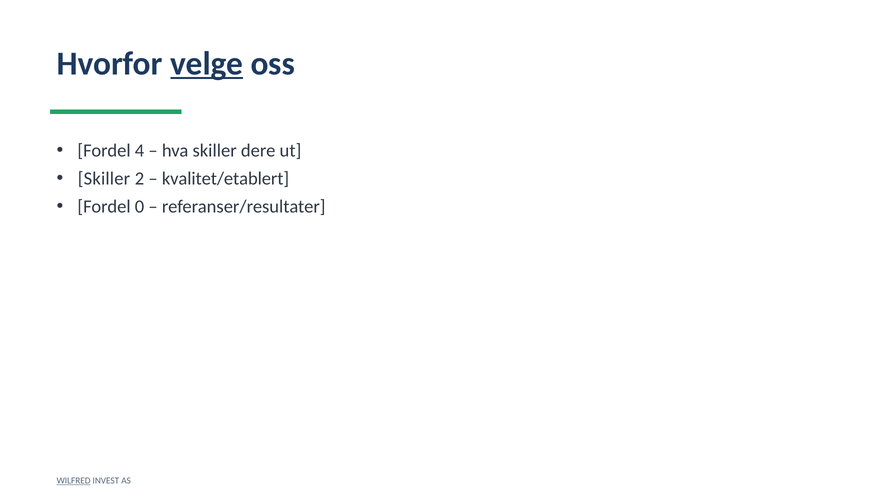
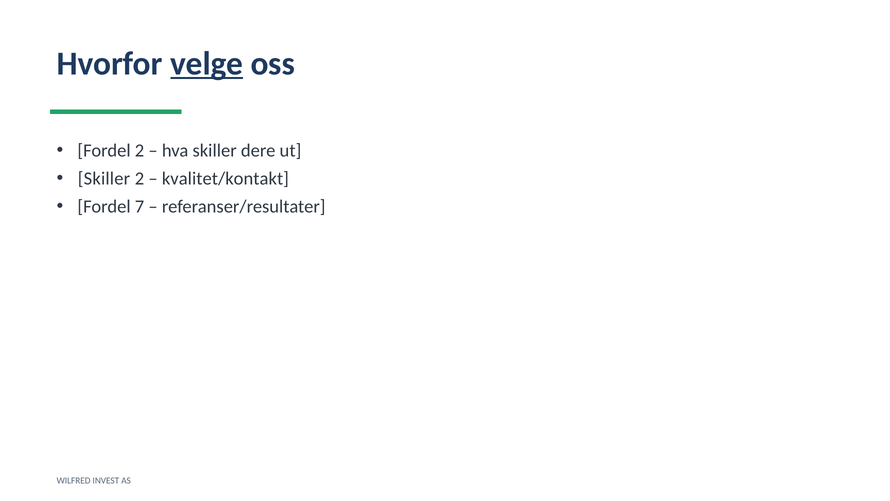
Fordel 4: 4 -> 2 (140, 151)
kvalitet/etablert: kvalitet/etablert -> kvalitet/kontakt (225, 179)
0: 0 -> 7 (140, 206)
WILFRED underline: present -> none (74, 480)
